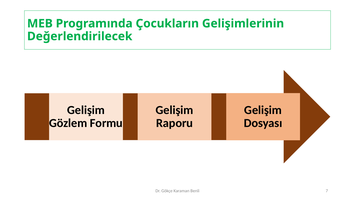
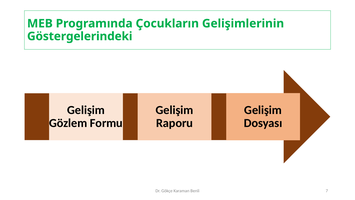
Değerlendirilecek: Değerlendirilecek -> Göstergelerindeki (80, 36)
